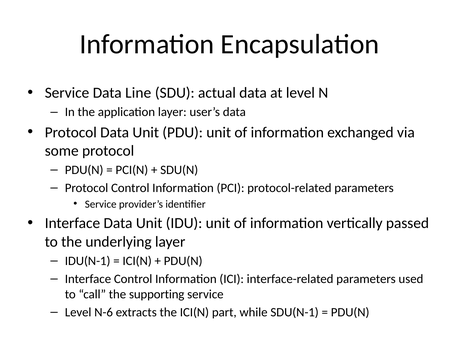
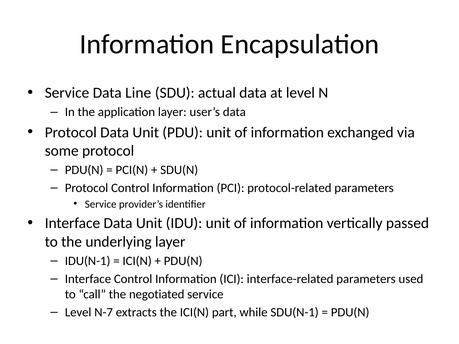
supporting: supporting -> negotiated (157, 294)
N-6: N-6 -> N-7 (104, 312)
